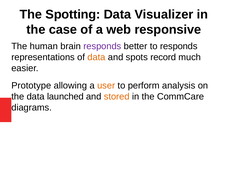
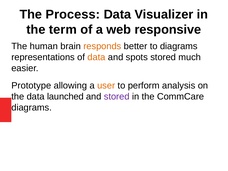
Spotting: Spotting -> Process (73, 14)
case: case -> term (63, 30)
responds colour: purple -> orange (102, 46)
to responds: responds -> diagrams (179, 46)
spots record: record -> stored (163, 57)
stored colour: orange -> purple (117, 96)
